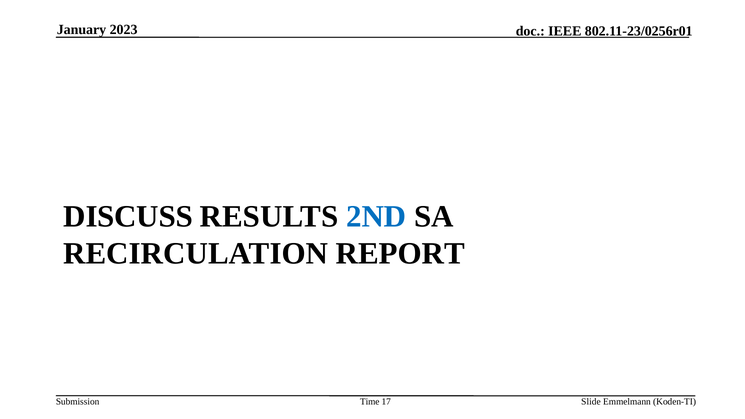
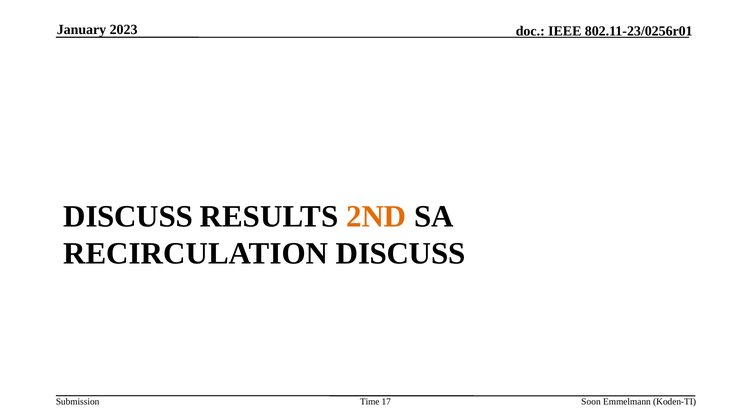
2ND colour: blue -> orange (376, 216)
RECIRCULATION REPORT: REPORT -> DISCUSS (401, 254)
Slide: Slide -> Soon (591, 402)
